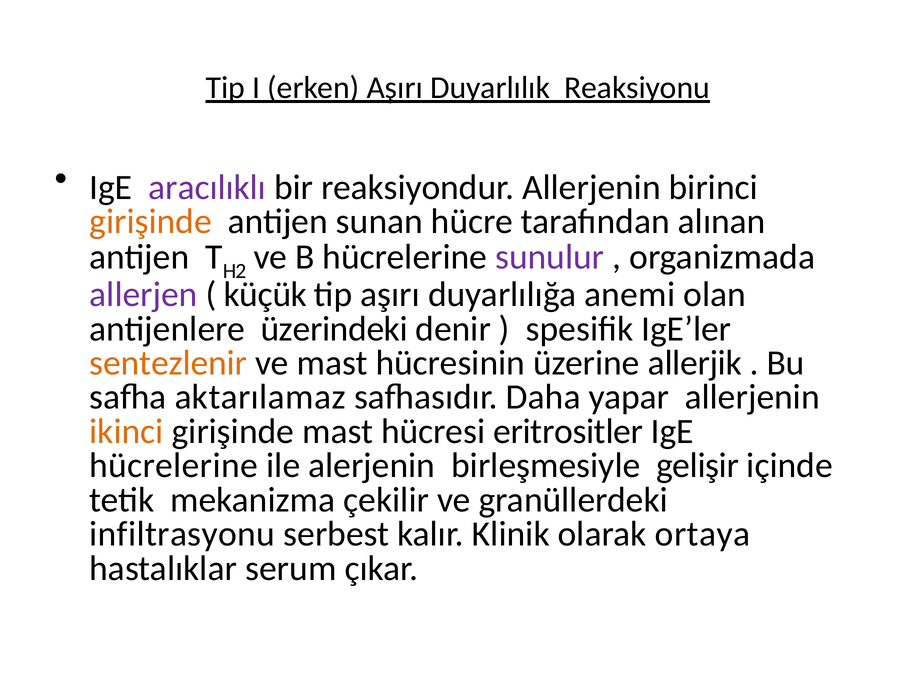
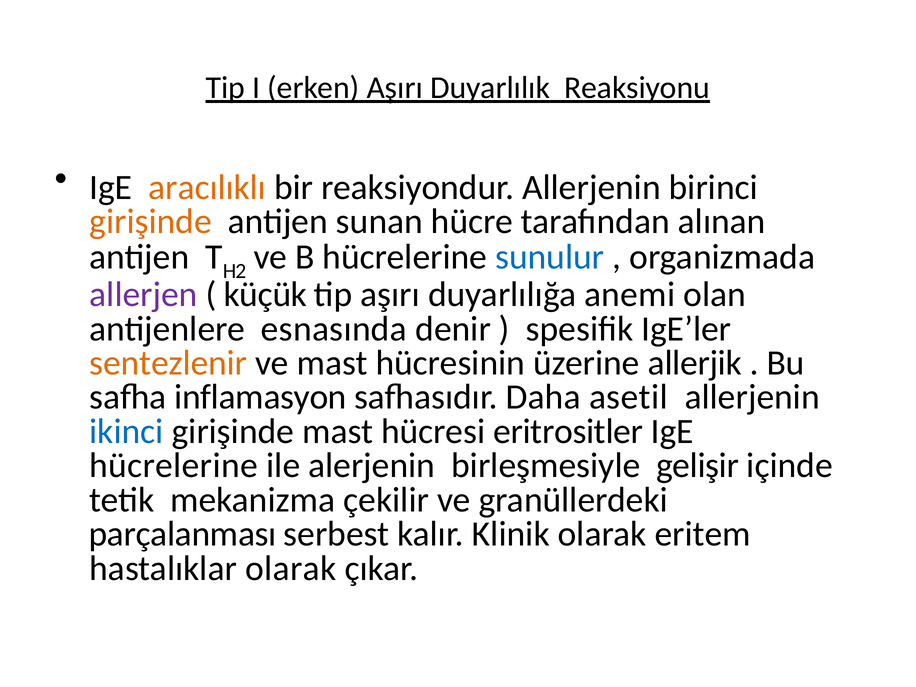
aracılıklı colour: purple -> orange (207, 187)
sunulur colour: purple -> blue (550, 257)
üzerindeki: üzerindeki -> esnasında (334, 329)
aktarılamaz: aktarılamaz -> inflamasyon (260, 397)
yapar: yapar -> asetil (628, 397)
ikinci colour: orange -> blue (126, 431)
infiltrasyonu: infiltrasyonu -> parçalanması (183, 534)
ortaya: ortaya -> eritem (703, 534)
hastalıklar serum: serum -> olarak (291, 568)
